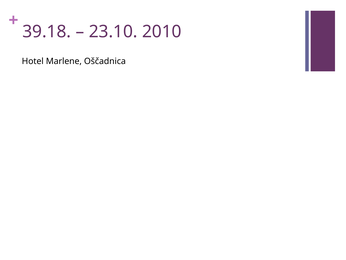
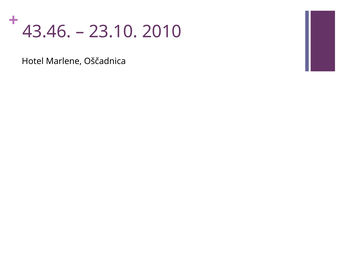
39.18: 39.18 -> 43.46 (47, 32)
